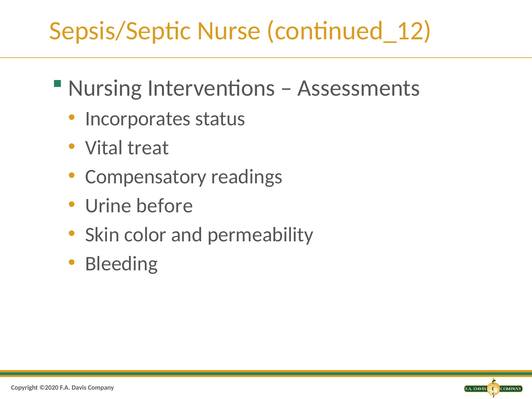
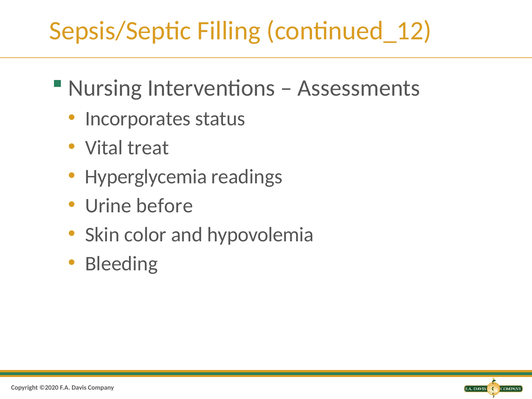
Nurse: Nurse -> Filling (229, 31)
Compensatory: Compensatory -> Hyperglycemia (146, 177)
permeability: permeability -> hypovolemia (260, 235)
